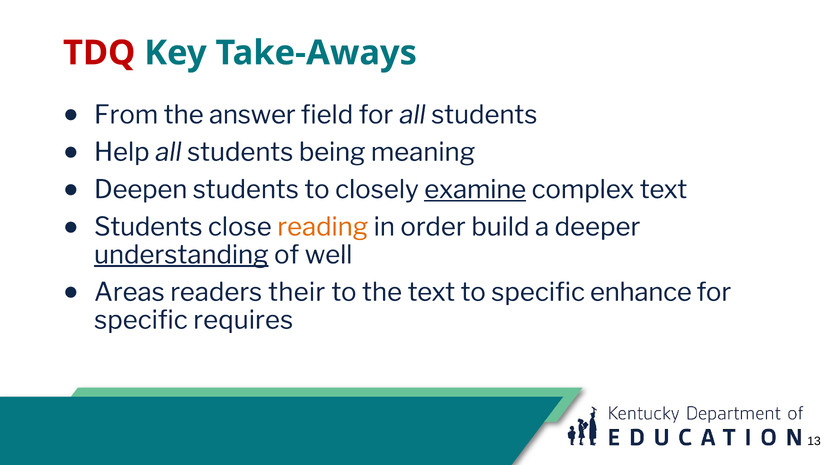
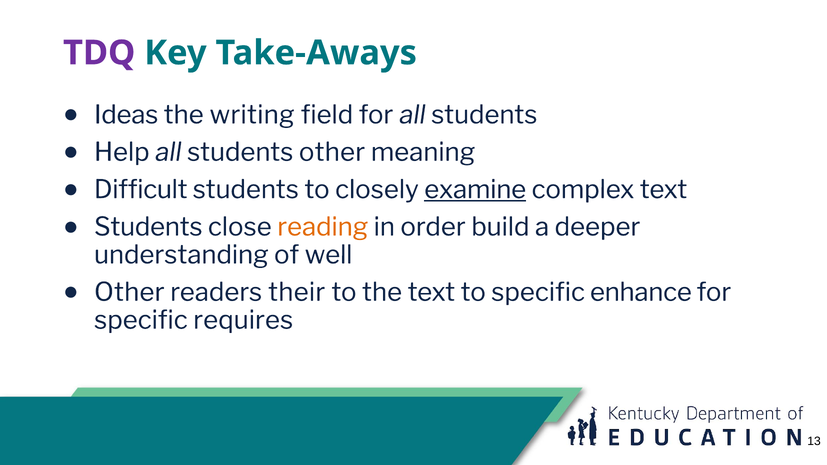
TDQ colour: red -> purple (99, 53)
From: From -> Ideas (126, 115)
answer: answer -> writing (252, 115)
students being: being -> other (332, 152)
Deepen: Deepen -> Difficult (141, 190)
understanding underline: present -> none (181, 255)
Areas: Areas -> Other (129, 292)
